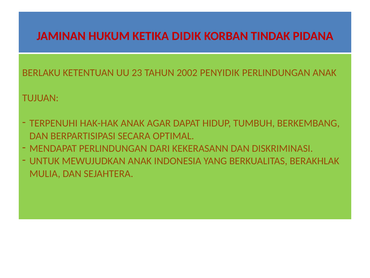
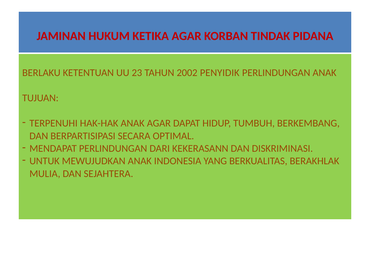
KETIKA DIDIK: DIDIK -> AGAR (187, 36)
